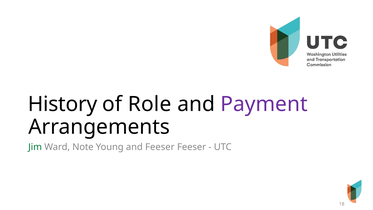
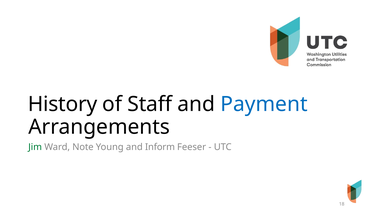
Role: Role -> Staff (150, 104)
Payment colour: purple -> blue (264, 104)
and Feeser: Feeser -> Inform (160, 147)
